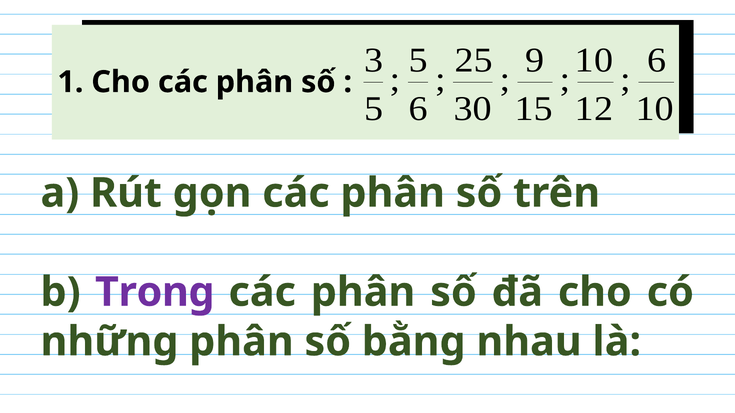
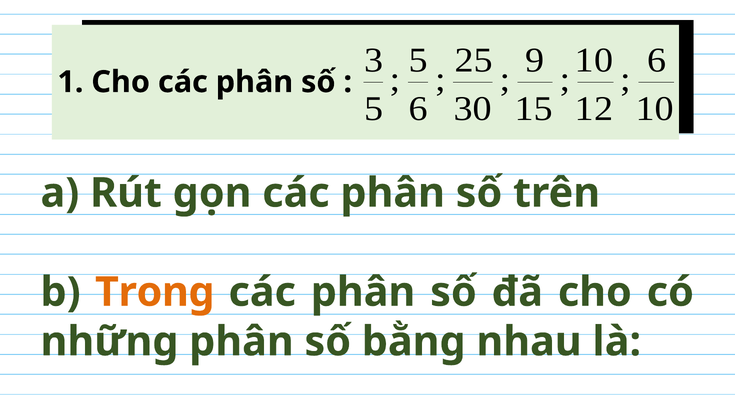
Trong colour: purple -> orange (155, 292)
